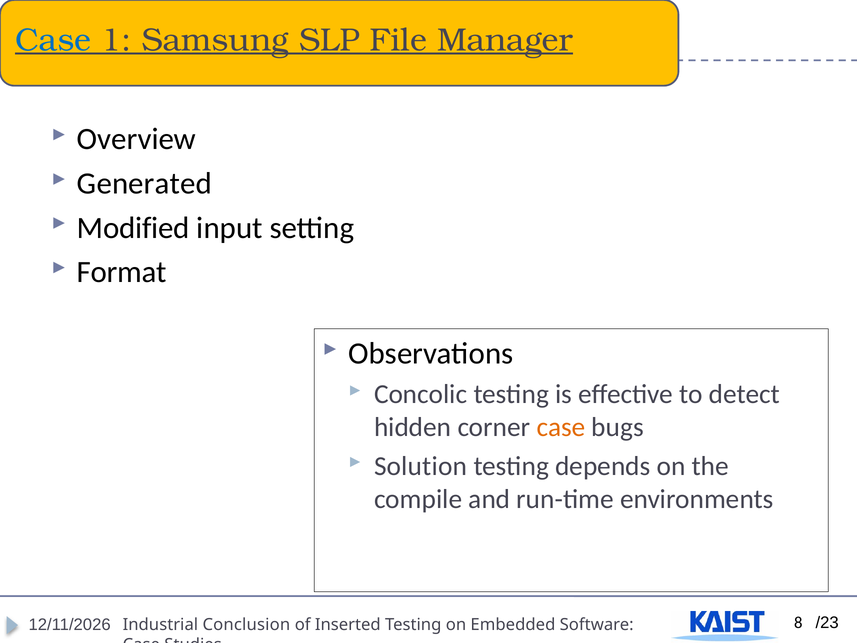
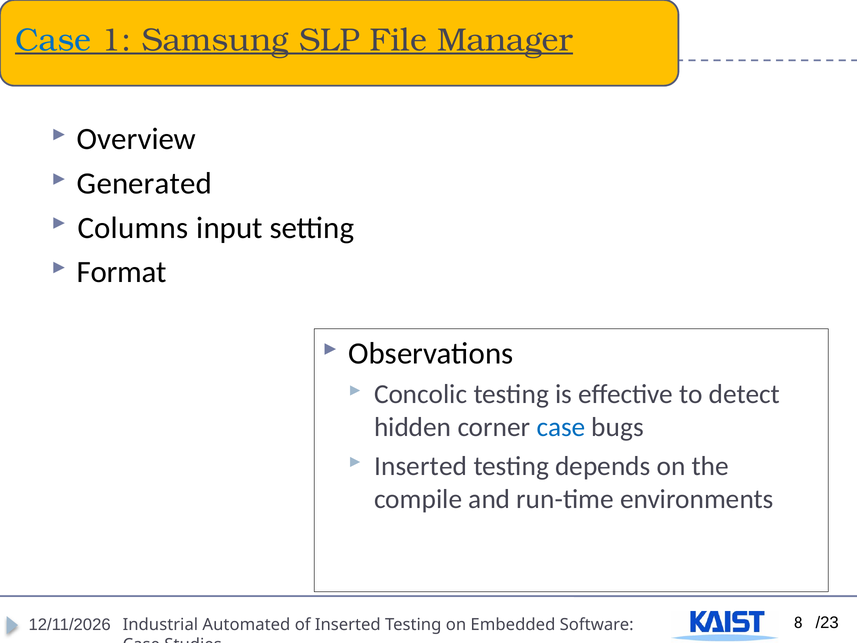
Modified: Modified -> Columns (133, 228)
case colour: orange -> blue (561, 427)
Solution: Solution -> Inserted (421, 466)
Conclusion: Conclusion -> Automated (246, 625)
